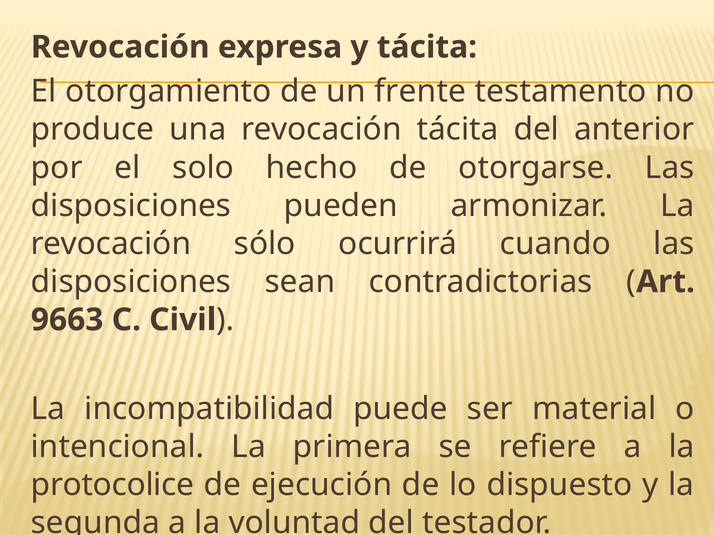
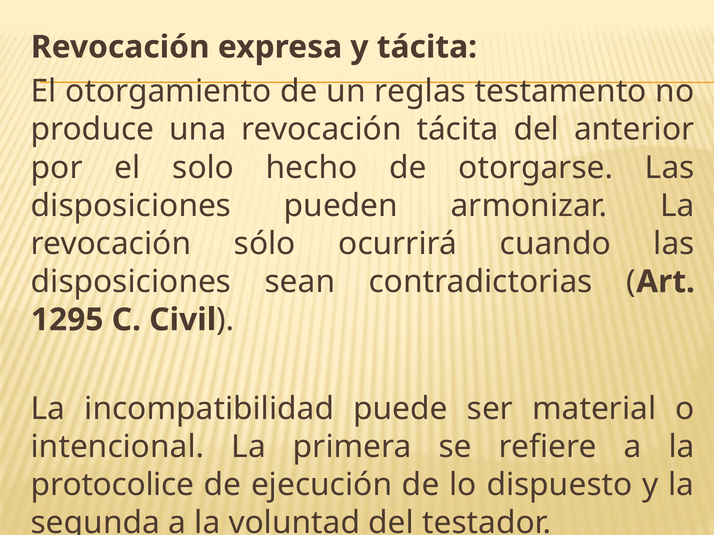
frente: frente -> reglas (420, 92)
9663: 9663 -> 1295 (67, 320)
